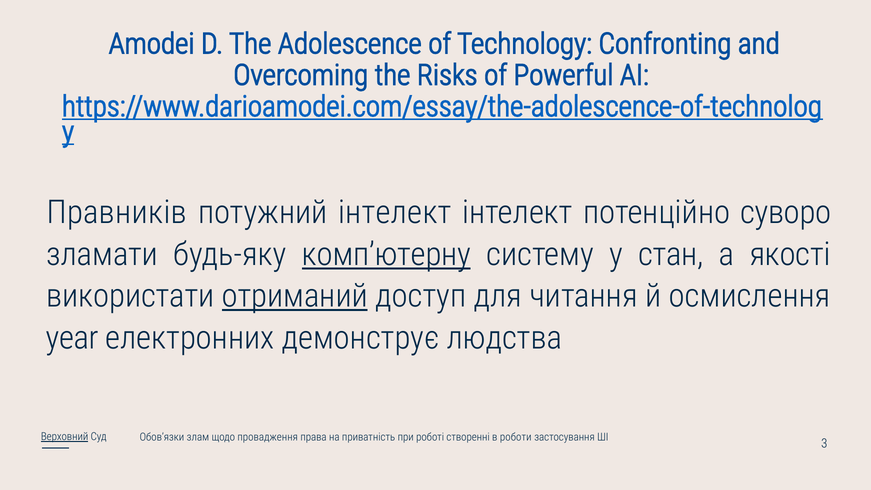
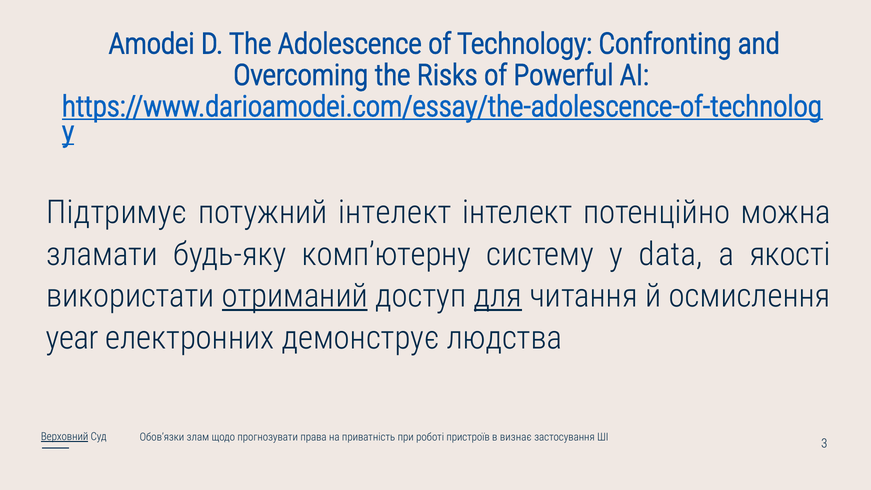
Правників: Правників -> Підтримує (117, 212)
суворо: суворо -> можна (786, 212)
комп’ютерну underline: present -> none (386, 254)
стан: стан -> data (671, 254)
для underline: none -> present (498, 296)
провадження: провадження -> прогнозувати (268, 437)
створенні: створенні -> пристроїв (468, 437)
роботи: роботи -> визнає (516, 437)
